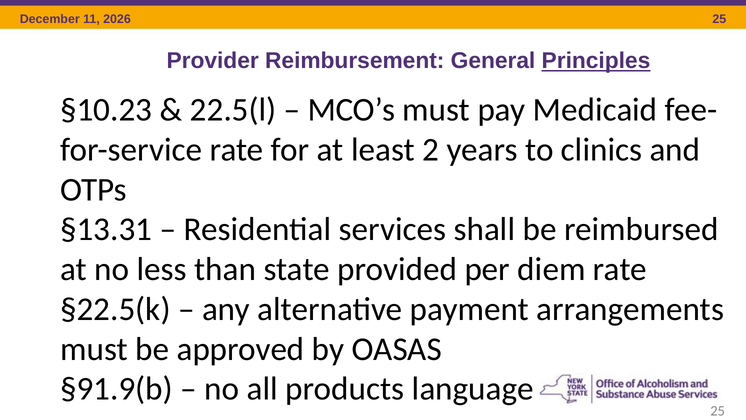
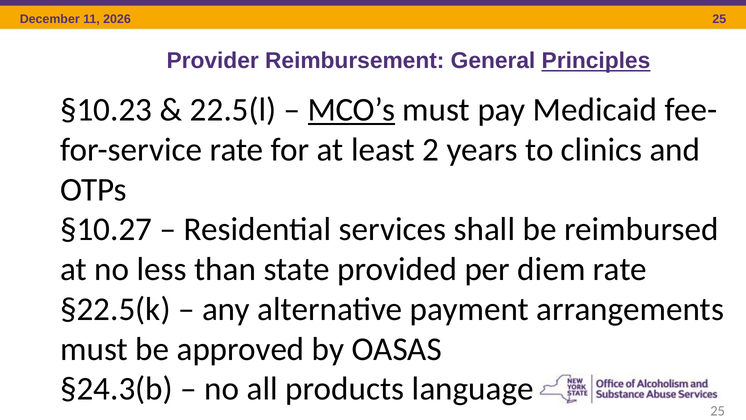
MCO’s underline: none -> present (352, 110)
§13.31: §13.31 -> §10.27 (106, 229)
§91.9(b: §91.9(b -> §24.3(b (117, 389)
